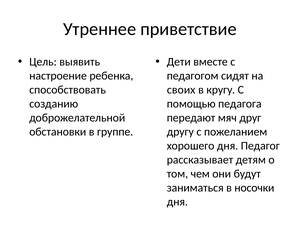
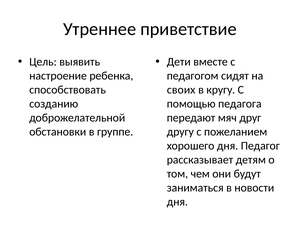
носочки: носочки -> новости (254, 188)
